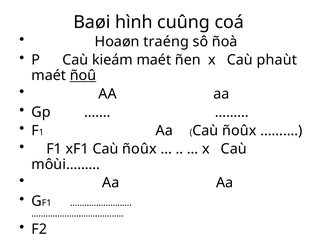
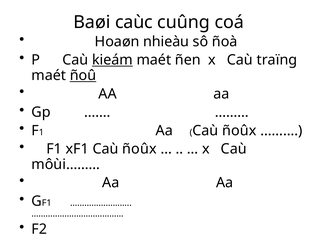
hình: hình -> caùc (134, 22)
traéng: traéng -> nhieàu (166, 41)
kieám underline: none -> present (112, 60)
phaùt: phaùt -> traïng (277, 60)
